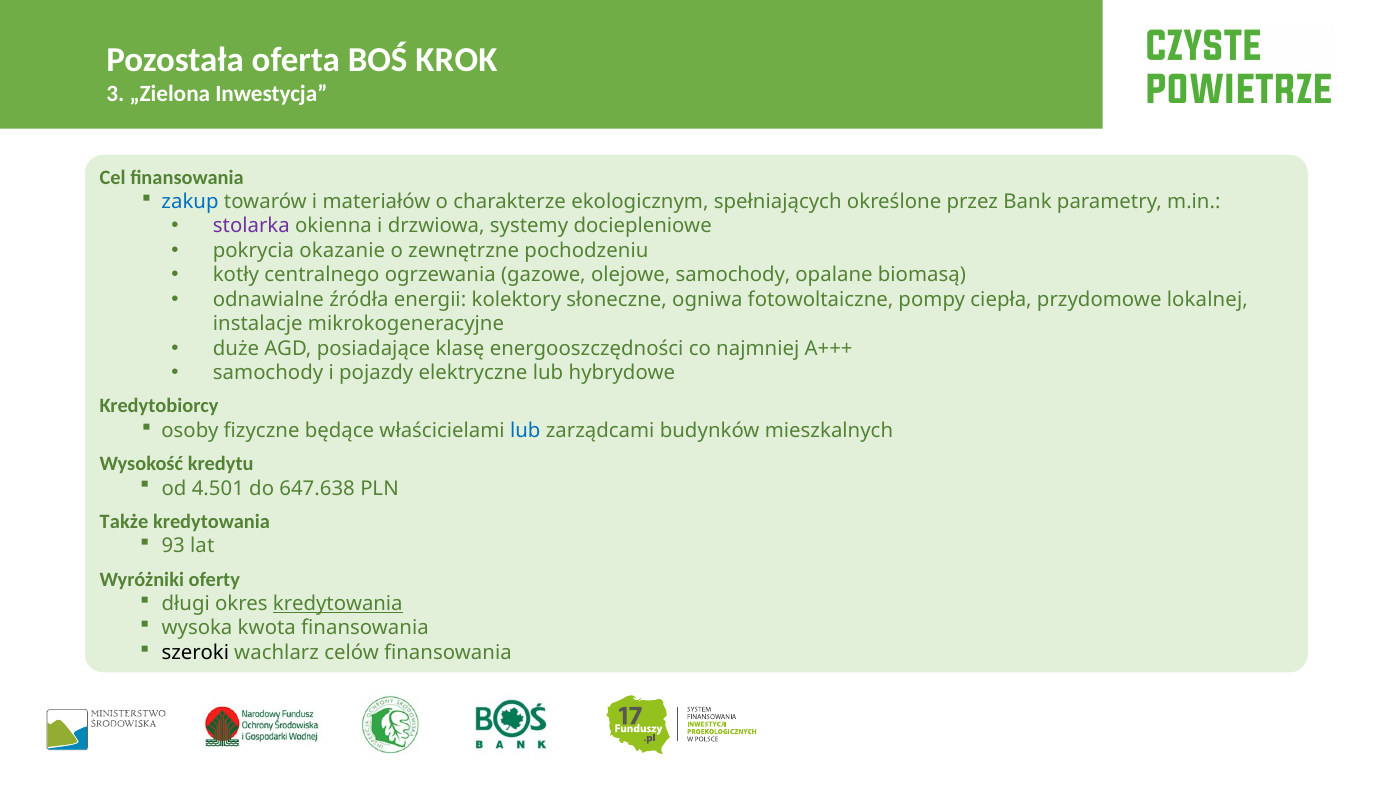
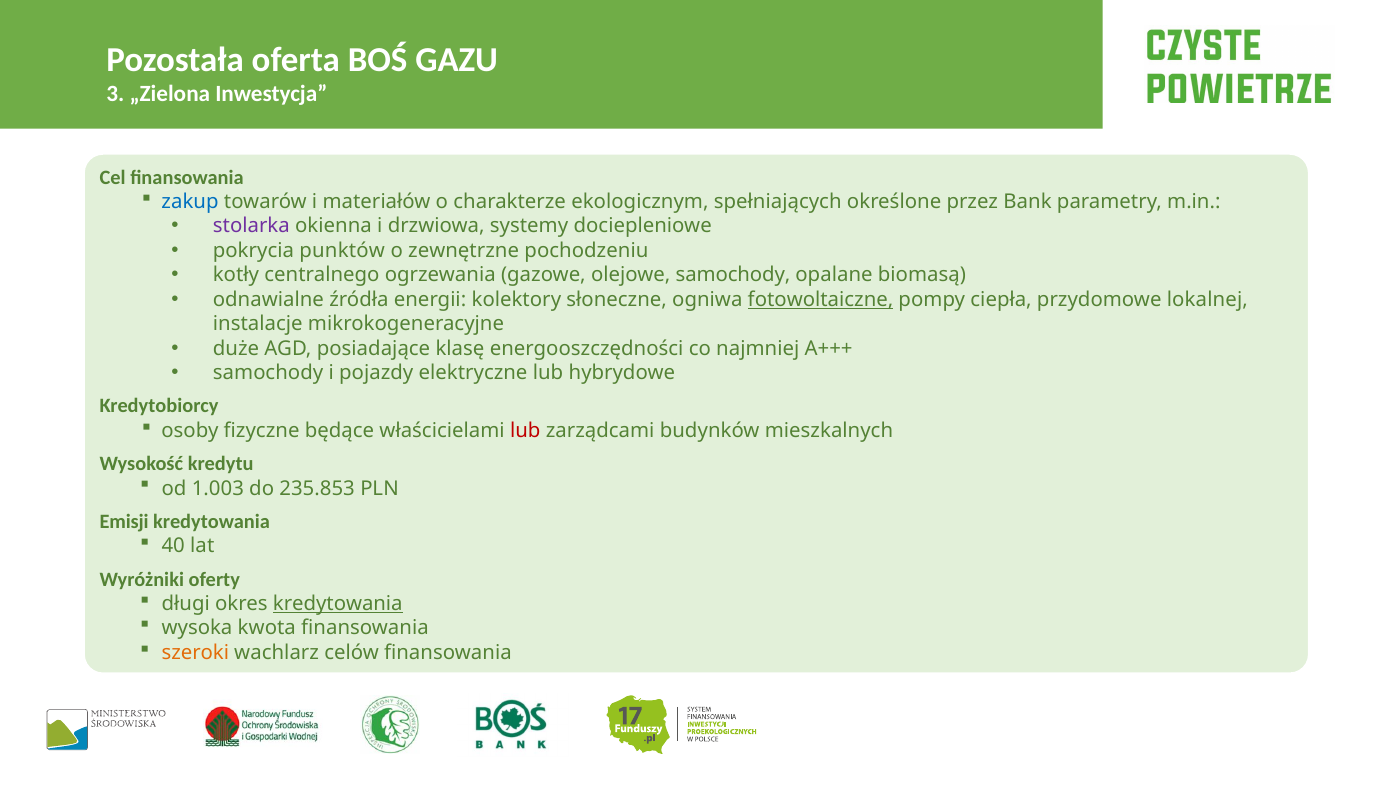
KROK: KROK -> GAZU (457, 60)
okazanie: okazanie -> punktów (342, 251)
fotowoltaiczne underline: none -> present (821, 300)
lub colour: blue -> red (525, 431)
4.501: 4.501 -> 1.003 (218, 488)
647.638: 647.638 -> 235.853 (317, 488)
Także: Także -> Emisji (124, 521)
93: 93 -> 40 (173, 546)
szeroki colour: black -> orange (195, 653)
